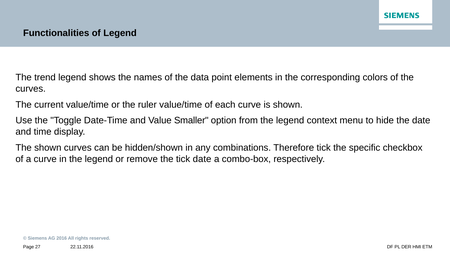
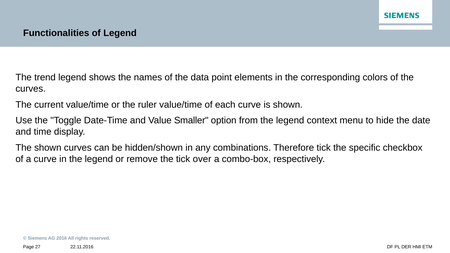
tick date: date -> over (202, 159)
